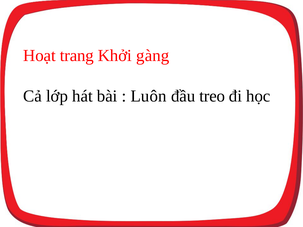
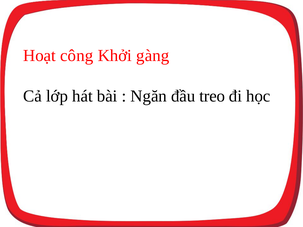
trang: trang -> công (77, 56)
Luôn: Luôn -> Ngăn (149, 96)
